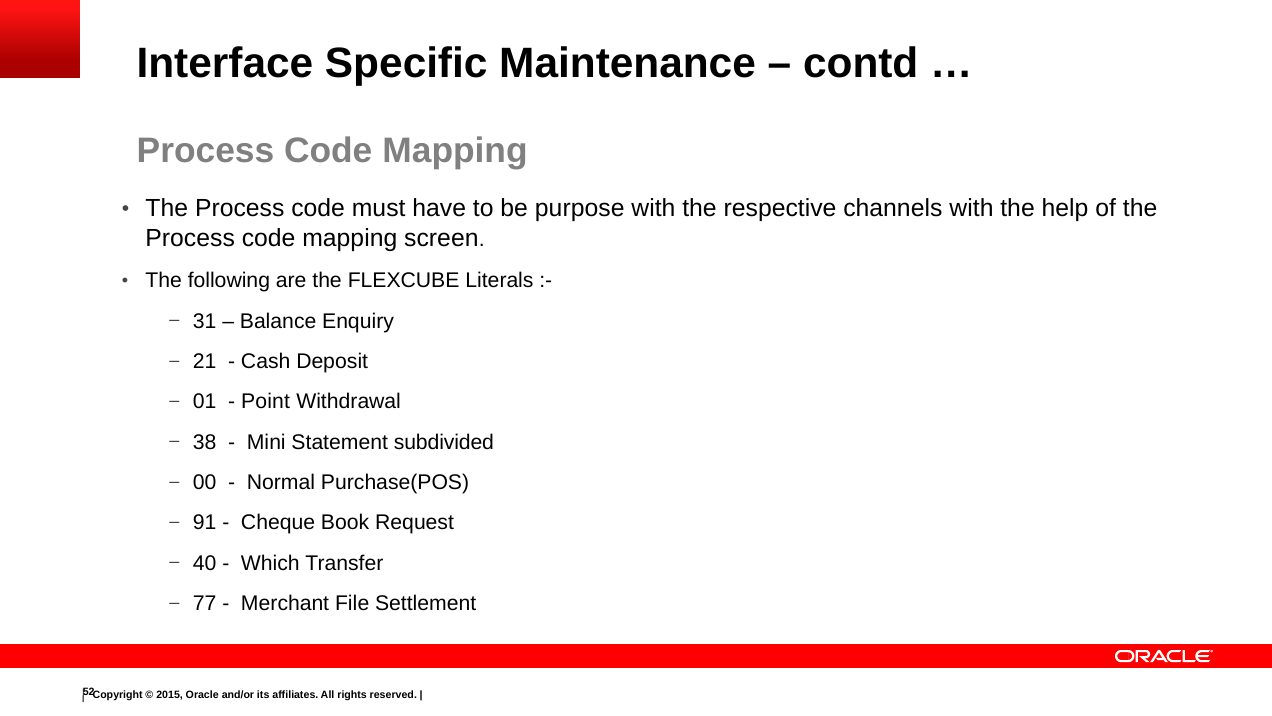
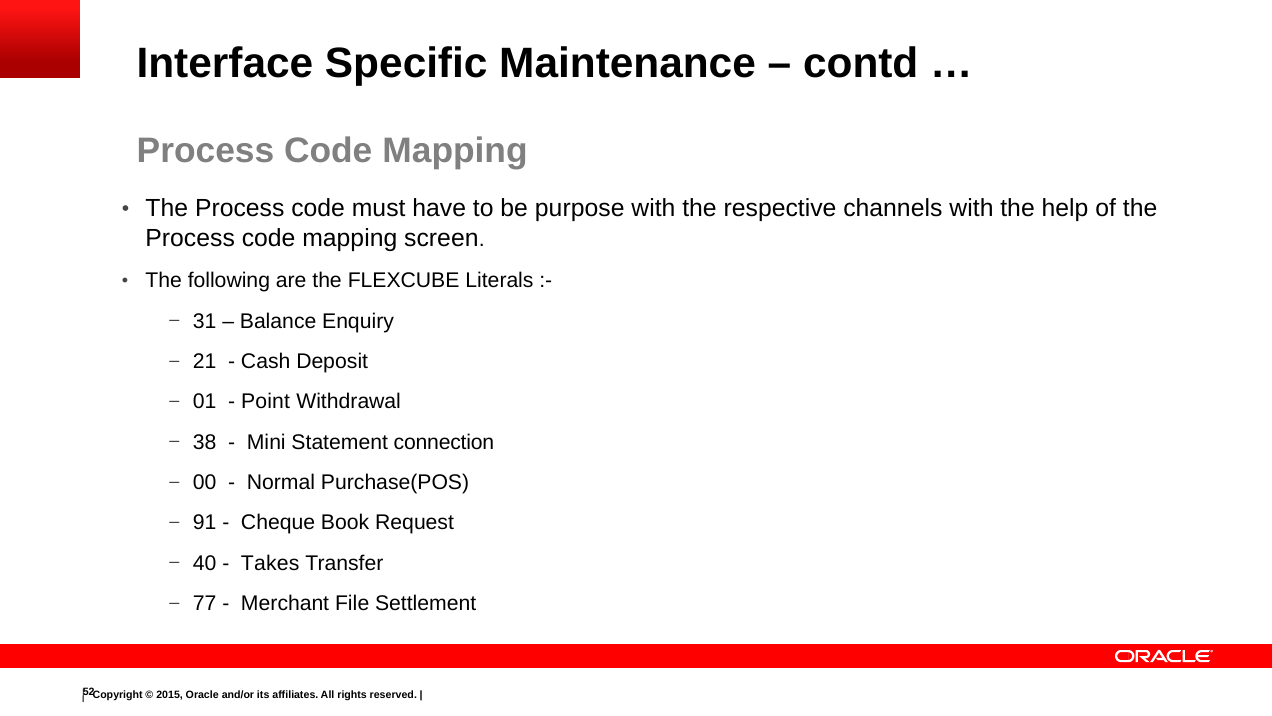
subdivided: subdivided -> connection (444, 442)
Which: Which -> Takes (270, 563)
